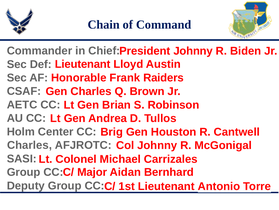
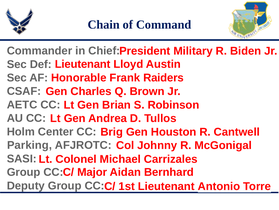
President Johnny: Johnny -> Military (193, 51)
Charles: Charles -> Parking (29, 145)
